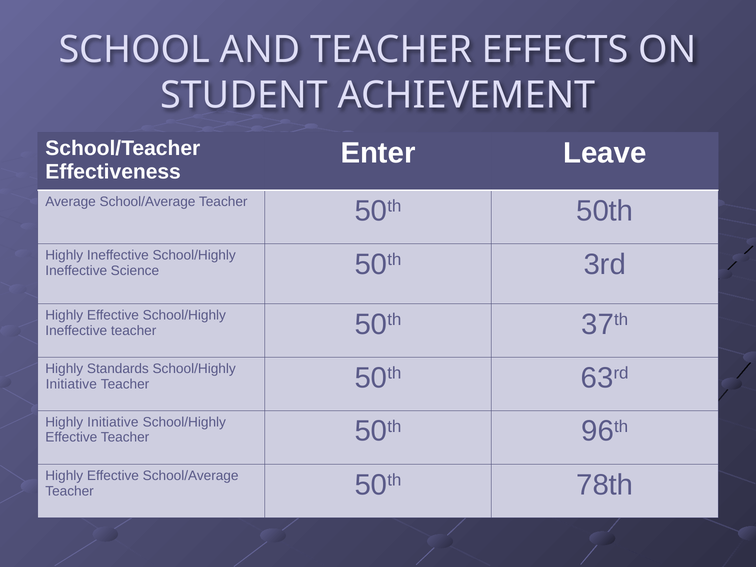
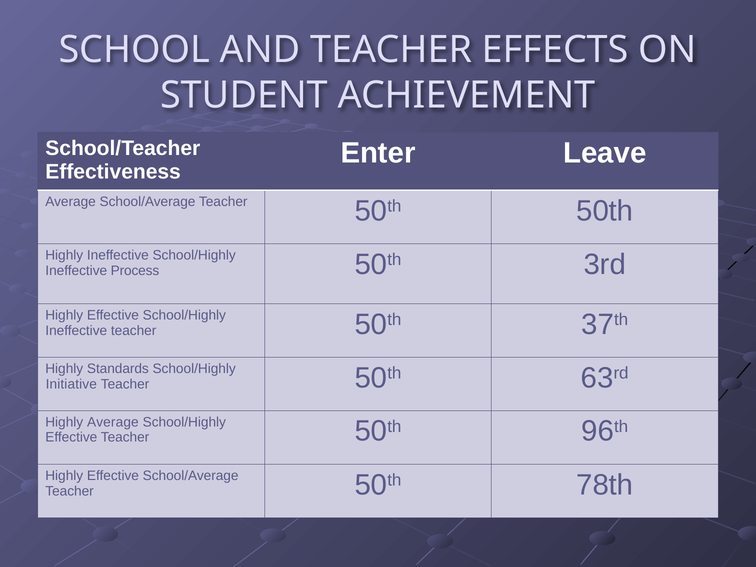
Science: Science -> Process (135, 271)
Highly Initiative: Initiative -> Average (113, 422)
